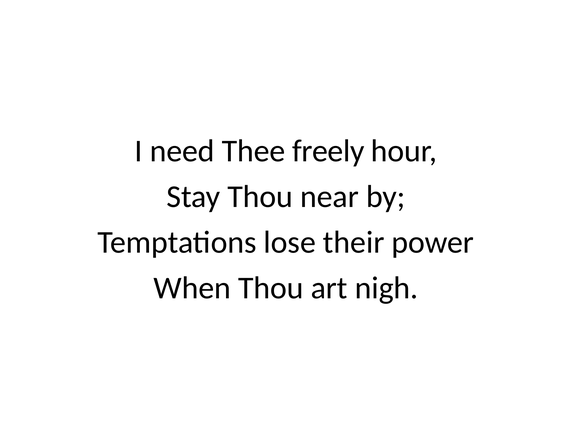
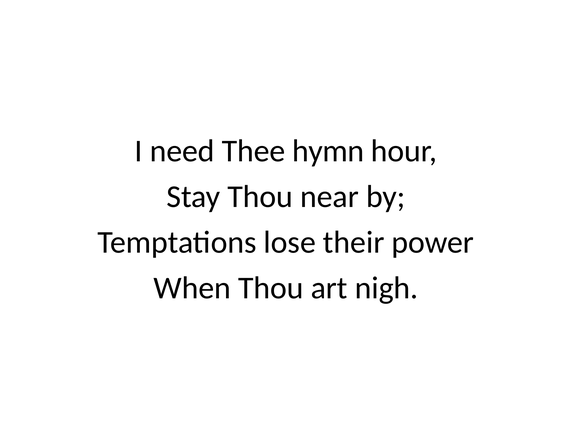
freely: freely -> hymn (328, 151)
